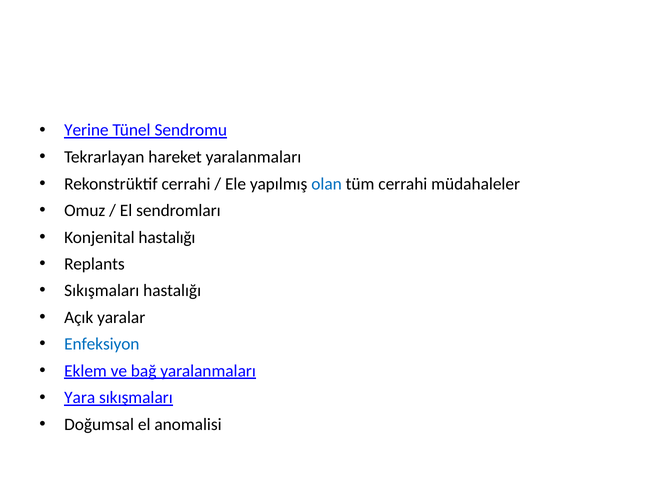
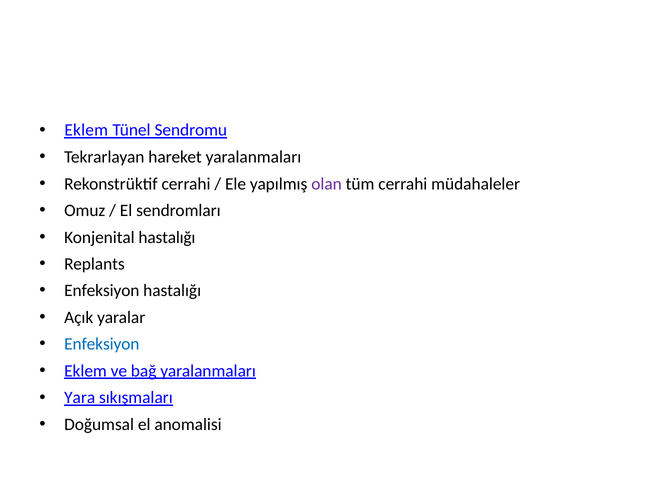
Yerine: Yerine -> Eklem (86, 130)
olan colour: blue -> purple (327, 184)
Sıkışmaları: Sıkışmaları -> Enfeksiyon (102, 290)
